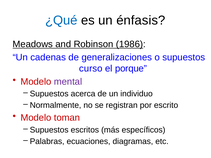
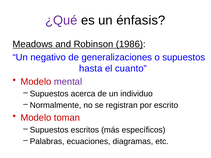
¿Qué colour: blue -> purple (61, 20)
cadenas: cadenas -> negativo (48, 57)
curso: curso -> hasta (91, 69)
porque: porque -> cuanto (131, 69)
